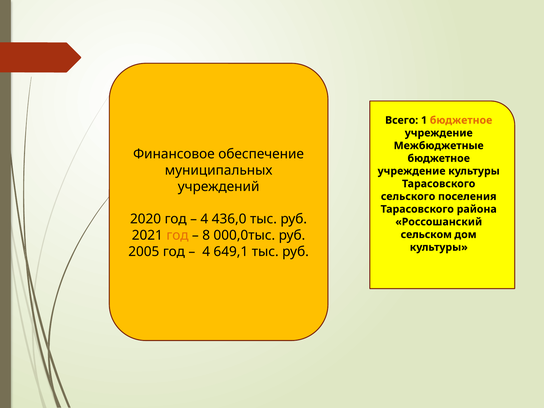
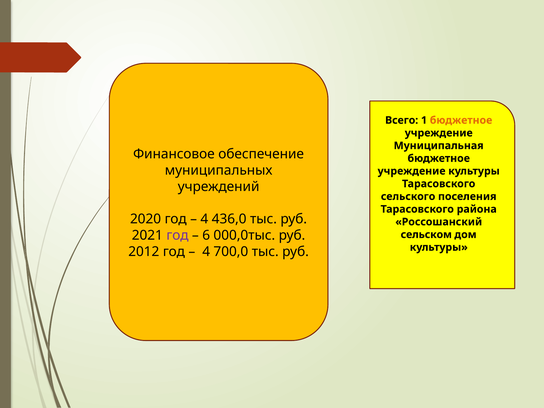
Межбюджетные: Межбюджетные -> Муниципальная (439, 146)
год colour: orange -> purple (177, 235)
8: 8 -> 6 (206, 235)
2005: 2005 -> 2012 (144, 252)
649,1: 649,1 -> 700,0 (231, 252)
